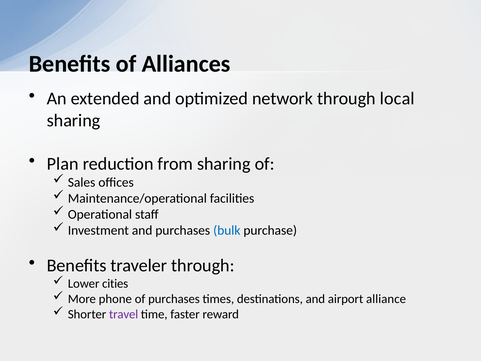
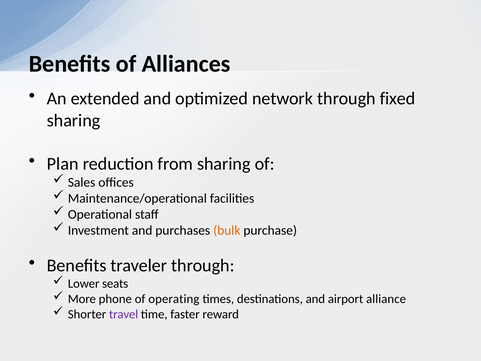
local: local -> fixed (397, 99)
bulk colour: blue -> orange (227, 230)
cities: cities -> seats (115, 284)
of purchases: purchases -> operating (174, 299)
